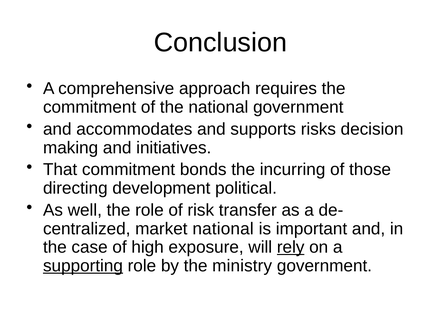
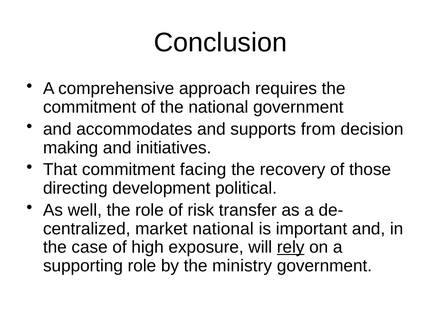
risks: risks -> from (318, 129)
bonds: bonds -> facing (203, 170)
incurring: incurring -> recovery (293, 170)
supporting underline: present -> none (83, 266)
